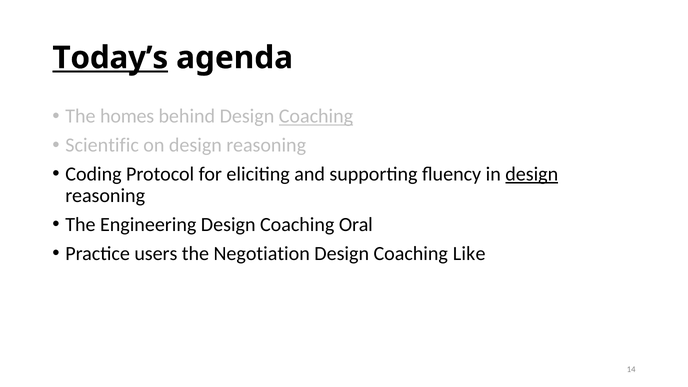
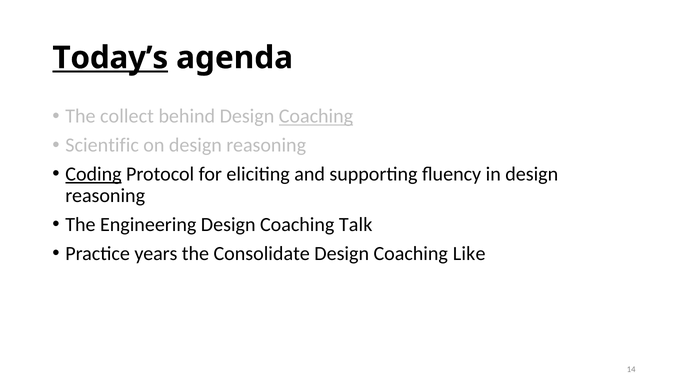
homes: homes -> collect (127, 116)
Coding underline: none -> present (93, 174)
design underline: present -> none (532, 174)
Oral: Oral -> Talk (356, 225)
users: users -> years (156, 253)
Negotiation: Negotiation -> Consolidate (262, 253)
